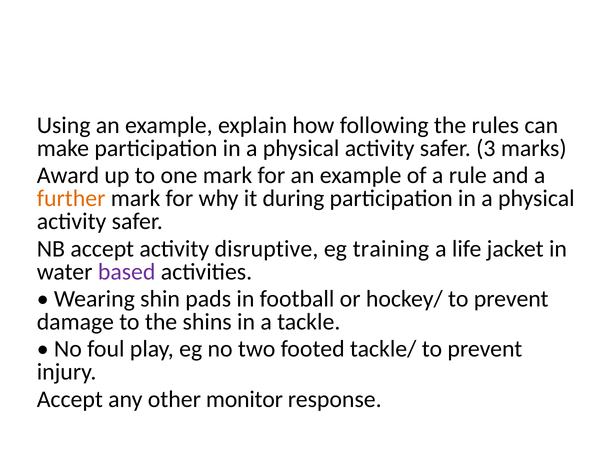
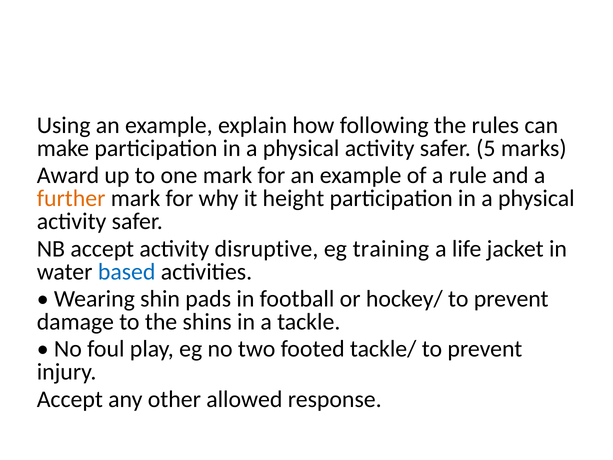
3: 3 -> 5 (486, 148)
during: during -> height (293, 198)
based colour: purple -> blue (127, 271)
monitor: monitor -> allowed (244, 399)
